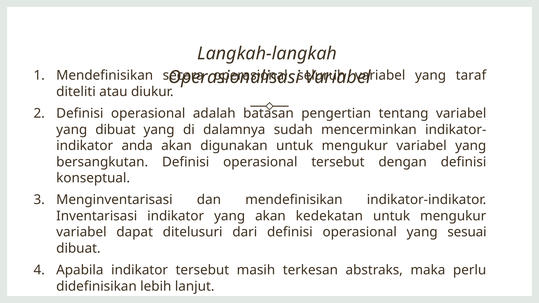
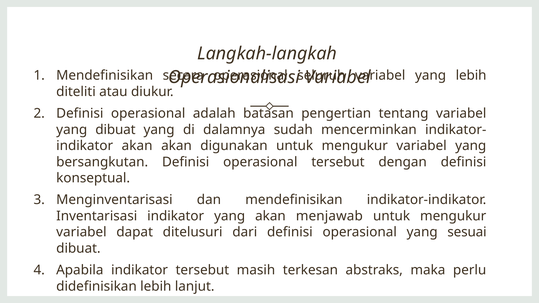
yang taraf: taraf -> lebih (471, 76)
indikator anda: anda -> akan (137, 146)
kedekatan: kedekatan -> menjawab (329, 216)
